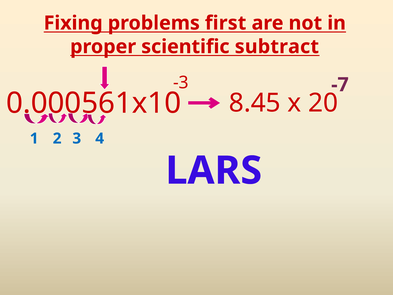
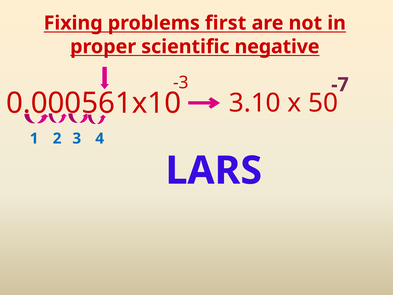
subtract: subtract -> negative (277, 47)
8.45: 8.45 -> 3.10 (255, 103)
20: 20 -> 50 (323, 103)
